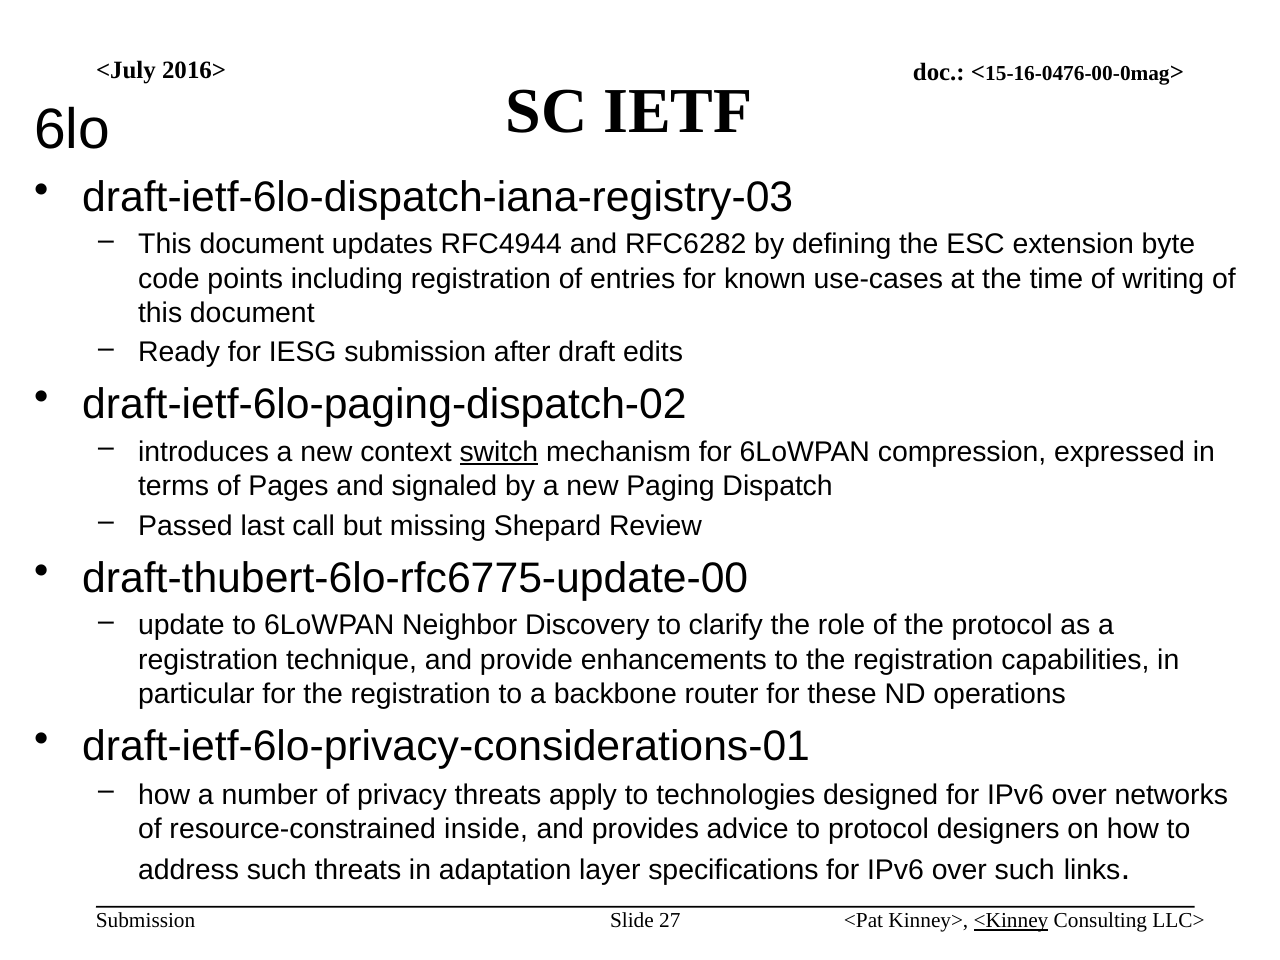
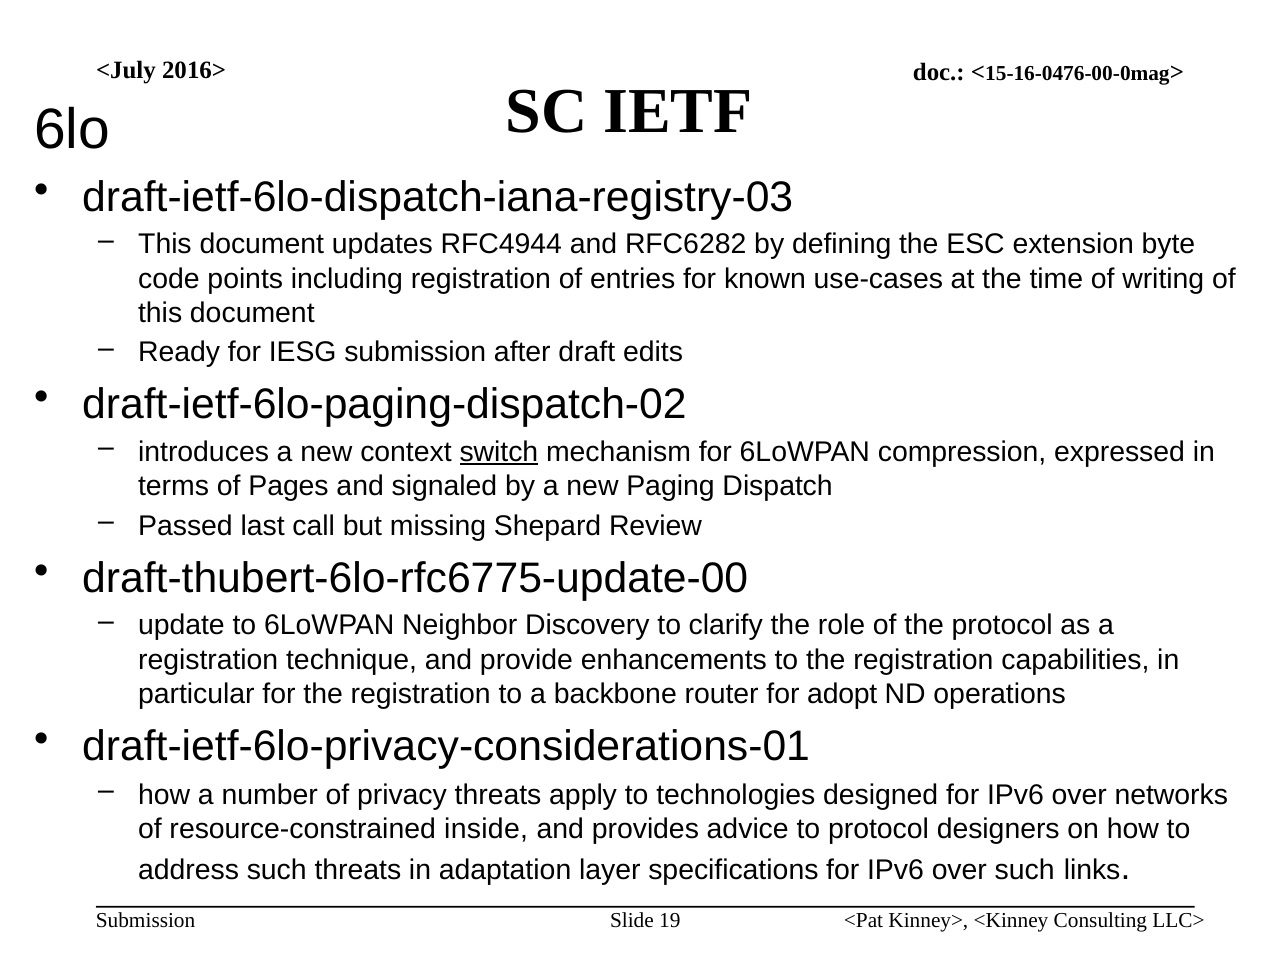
these: these -> adopt (842, 694)
27: 27 -> 19 (670, 921)
<Kinney underline: present -> none (1011, 921)
